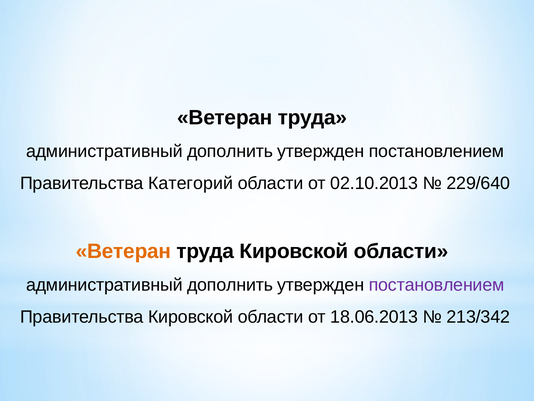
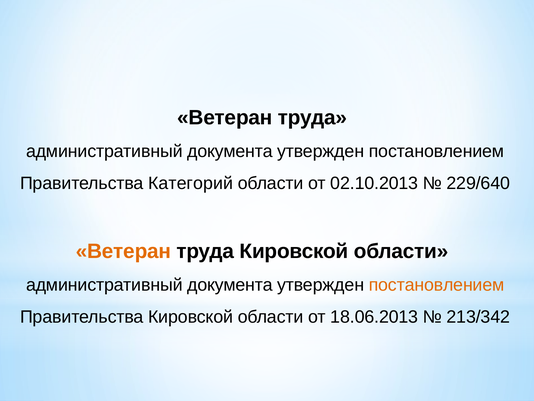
дополнить: дополнить -> документа (230, 151)
дополнить: дополнить -> документа (230, 285)
постановлением colour: purple -> orange (437, 285)
